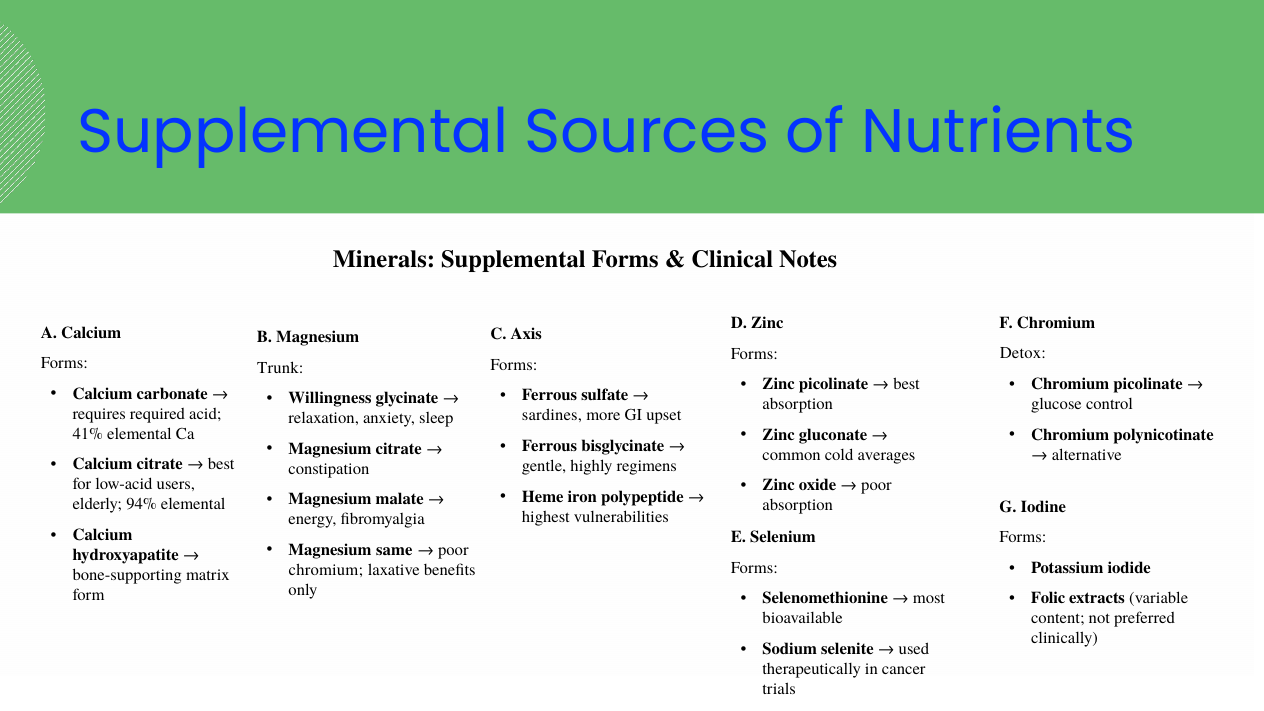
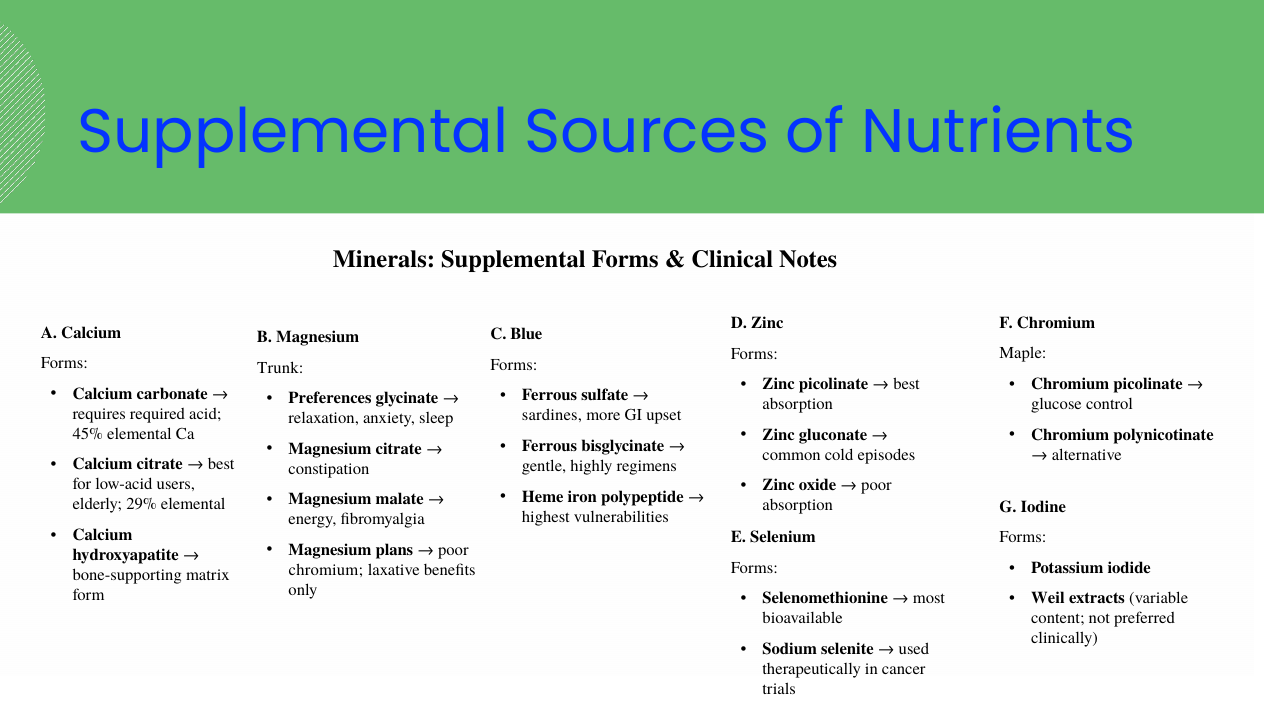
Axis: Axis -> Blue (526, 334)
Detox: Detox -> Maple (1023, 353)
Willingness: Willingness -> Preferences (330, 398)
41%: 41% -> 45% (88, 434)
averages: averages -> episodes (886, 455)
94%: 94% -> 29% (142, 504)
same: same -> plans (394, 550)
Folic: Folic -> Weil (1048, 598)
